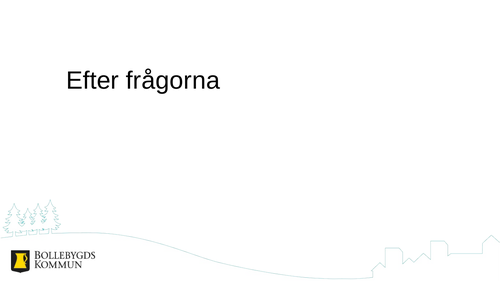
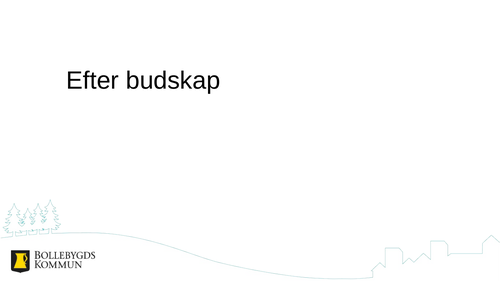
frågorna: frågorna -> budskap (173, 81)
